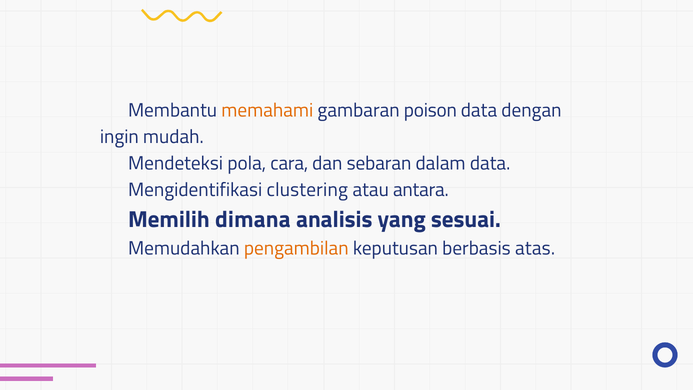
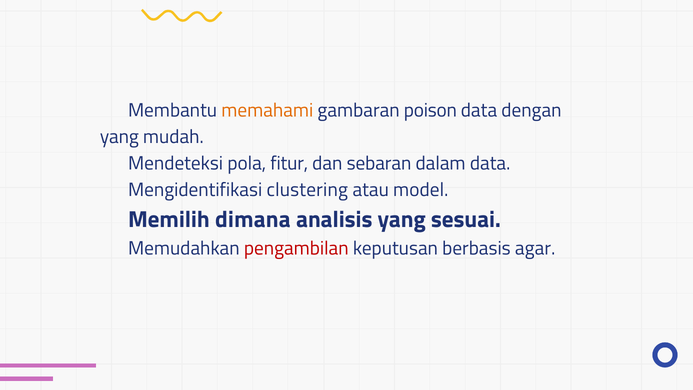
ingin: ingin -> yang (119, 137)
cara: cara -> fitur (289, 163)
antara: antara -> model (421, 190)
pengambilan colour: orange -> red (296, 248)
atas: atas -> agar (535, 248)
